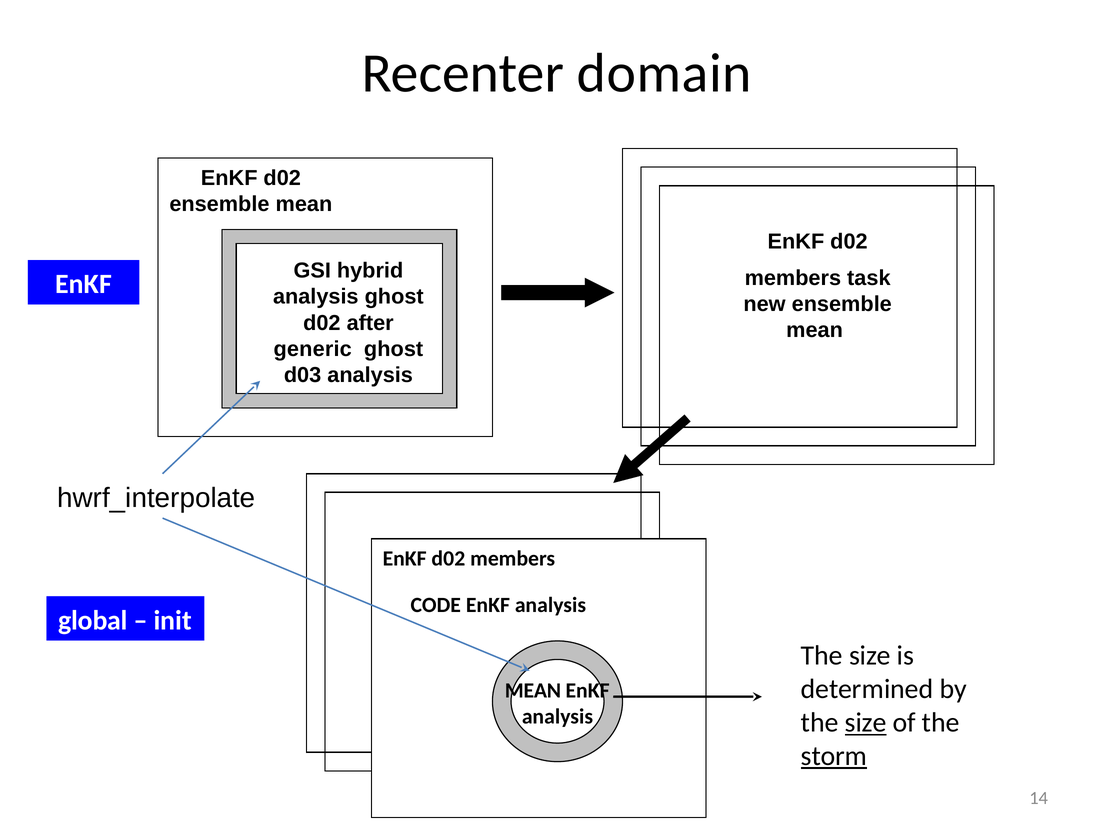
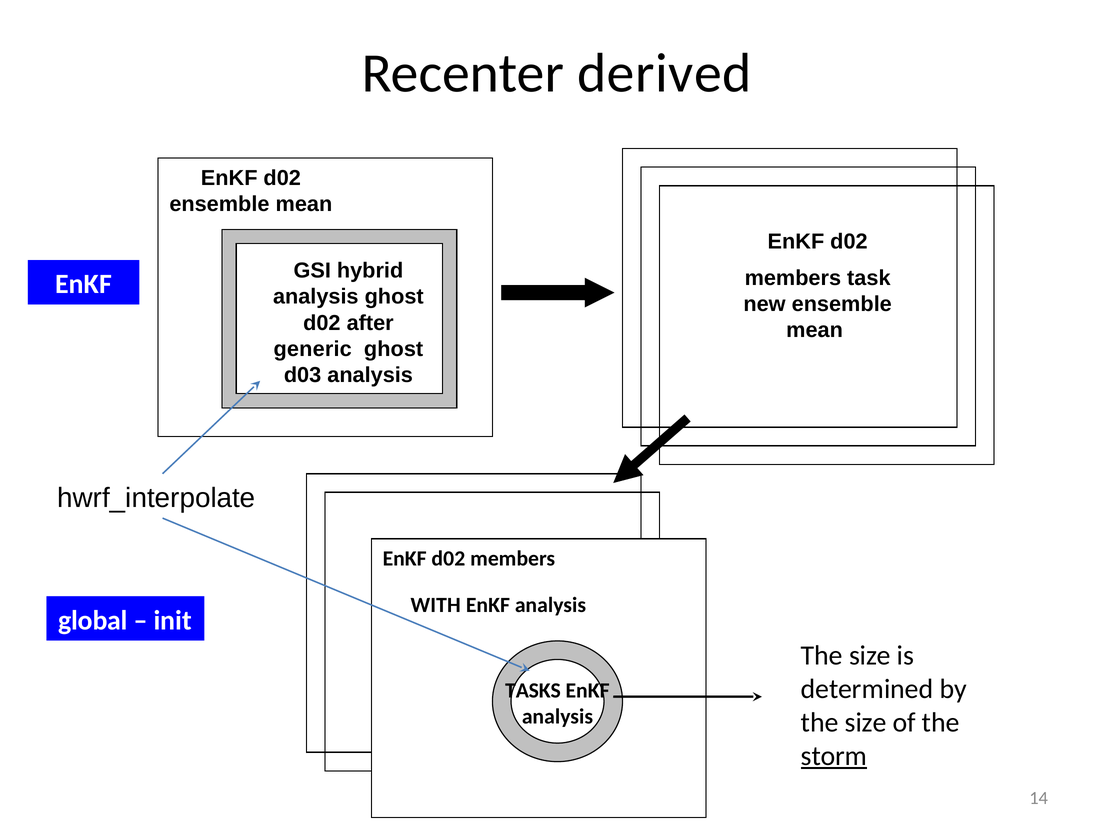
domain: domain -> derived (664, 74)
CODE: CODE -> WITH (436, 605)
MEAN: MEAN -> TASKS (533, 691)
size underline: present -> none (866, 723)
